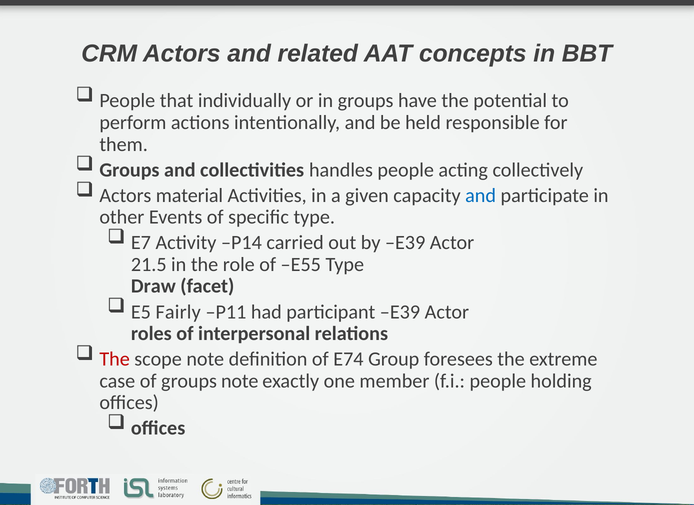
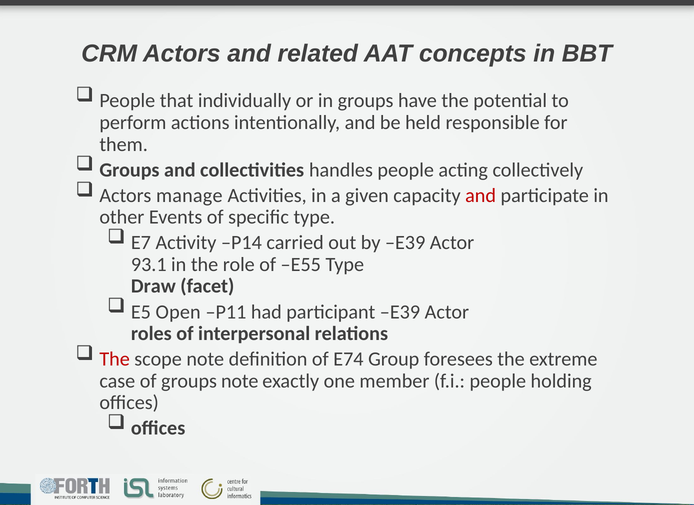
material: material -> manage (189, 195)
and colour: blue -> red (481, 195)
21.5: 21.5 -> 93.1 (149, 264)
Fairly: Fairly -> Open (178, 312)
